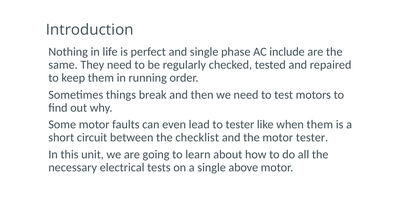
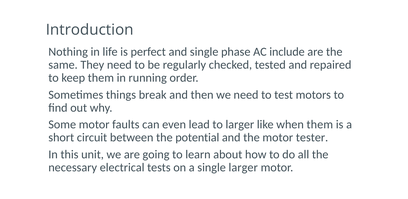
to tester: tester -> larger (240, 125)
checklist: checklist -> potential (197, 138)
single above: above -> larger (243, 168)
